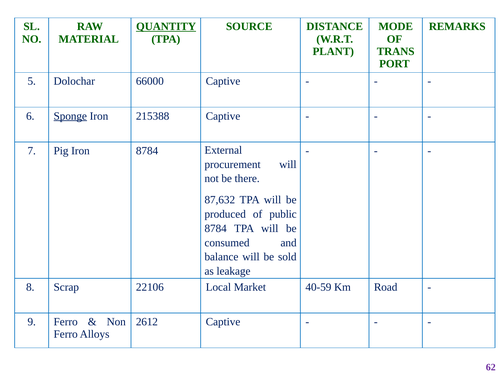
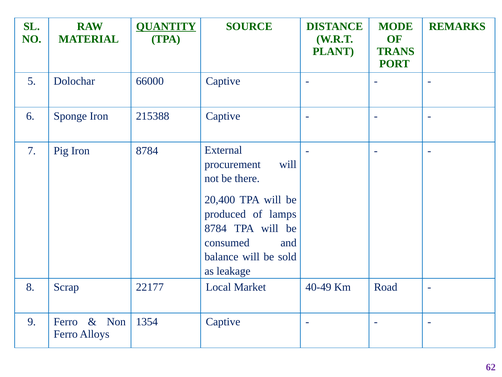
Sponge underline: present -> none (70, 116)
87,632: 87,632 -> 20,400 (220, 200)
public: public -> lamps (283, 214)
22106: 22106 -> 22177 (150, 287)
40-59: 40-59 -> 40-49 (318, 287)
2612: 2612 -> 1354 (147, 321)
